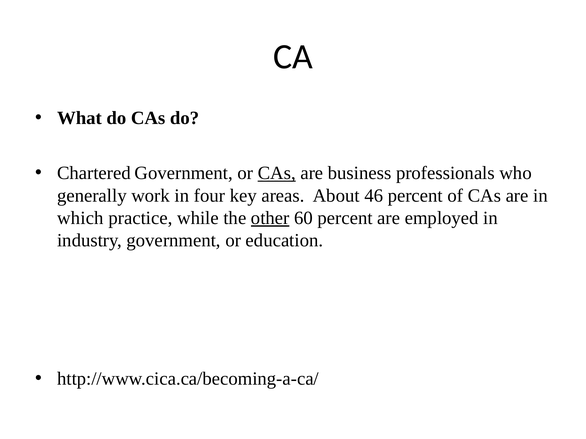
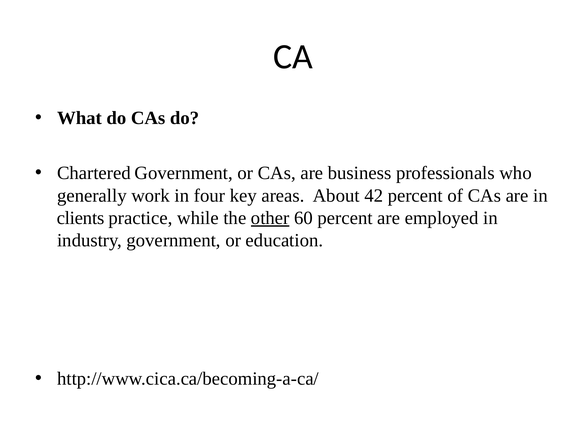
CAs underline: present -> none (277, 173)
46: 46 -> 42 (374, 196)
which: which -> clients (81, 218)
